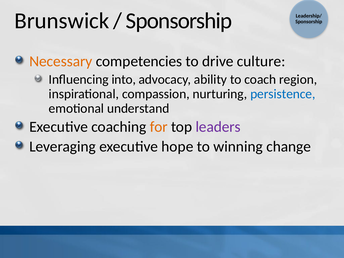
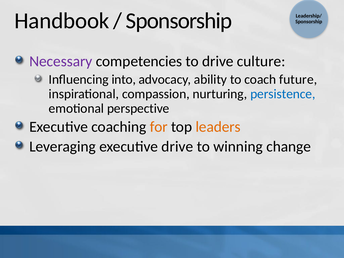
Brunswick: Brunswick -> Handbook (62, 21)
Necessary colour: orange -> purple (61, 61)
region: region -> future (298, 79)
understand: understand -> perspective (138, 108)
leaders colour: purple -> orange (218, 127)
executive hope: hope -> drive (177, 146)
